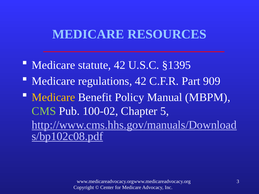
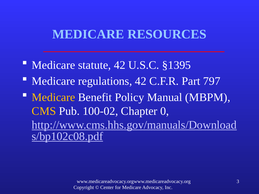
909: 909 -> 797 (212, 81)
CMS colour: light green -> yellow (44, 111)
5: 5 -> 0 (165, 111)
